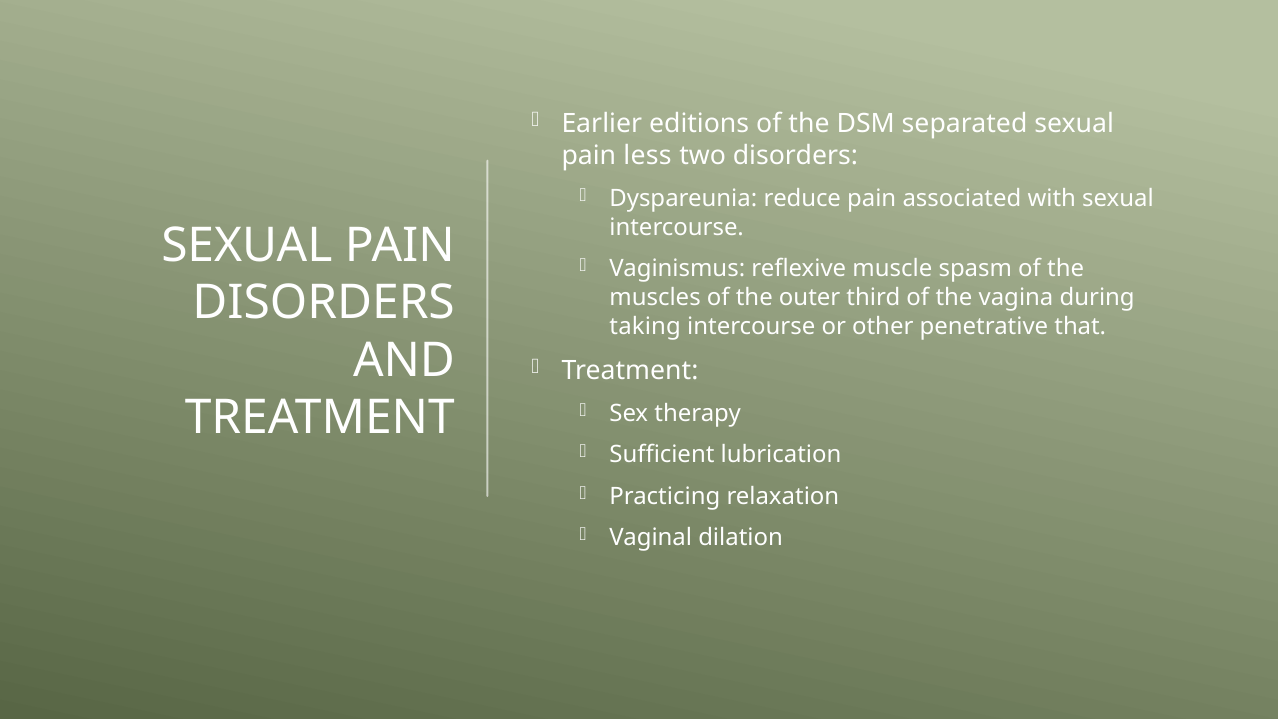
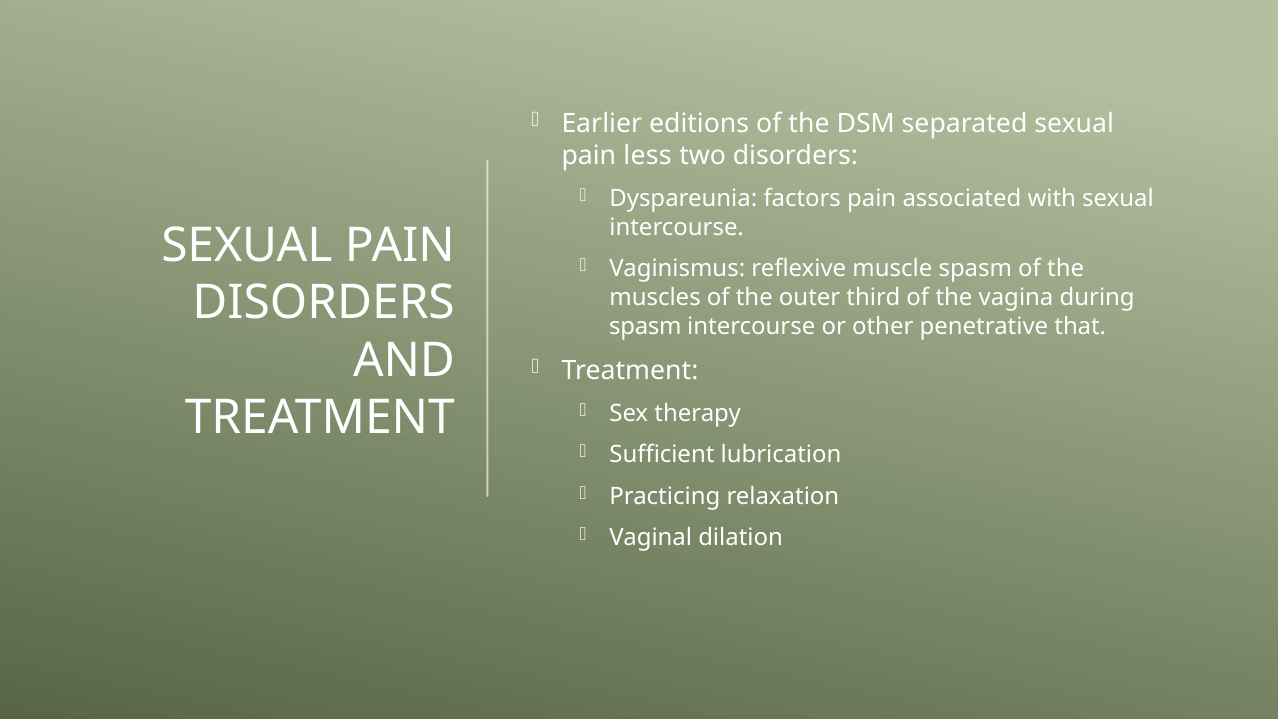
reduce: reduce -> factors (802, 199)
taking: taking -> spasm (645, 326)
